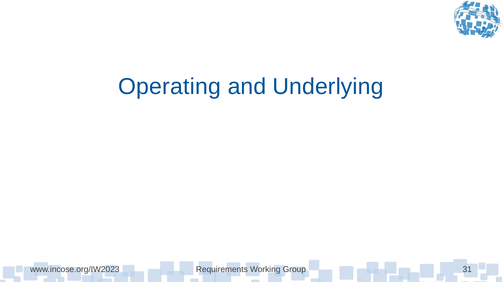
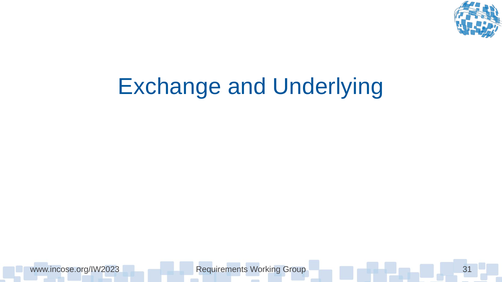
Operating: Operating -> Exchange (170, 87)
